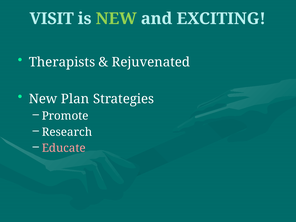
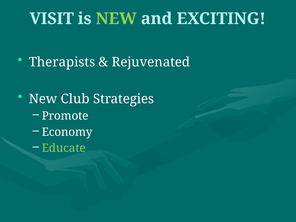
Plan: Plan -> Club (75, 99)
Research: Research -> Economy (67, 132)
Educate colour: pink -> light green (64, 148)
